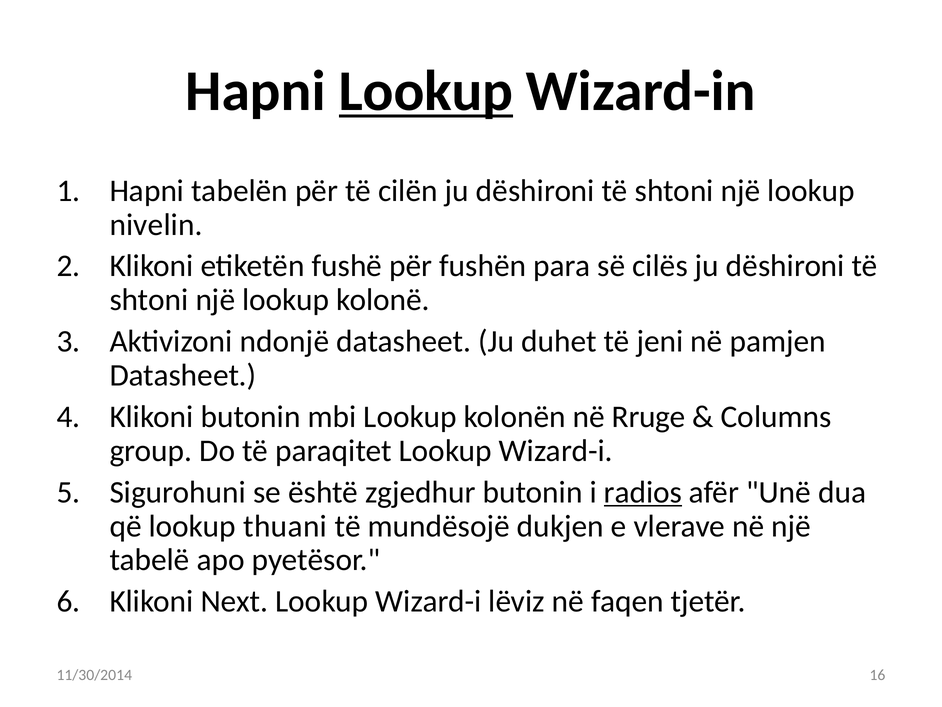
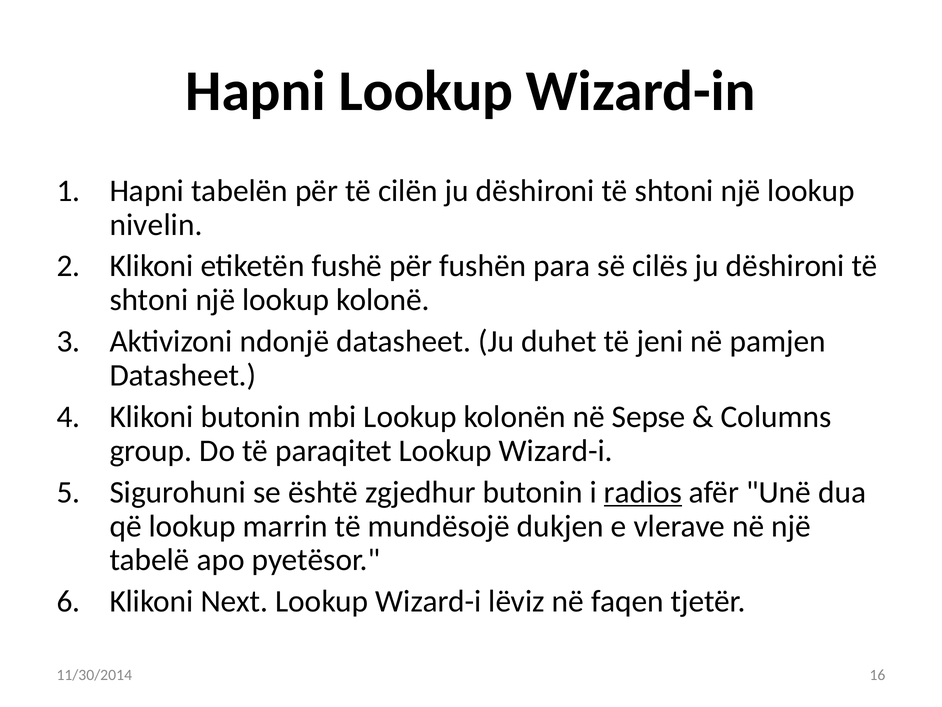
Lookup underline: present -> none (426, 91)
Rruge: Rruge -> Sepse (649, 417)
thuani: thuani -> marrin (285, 526)
